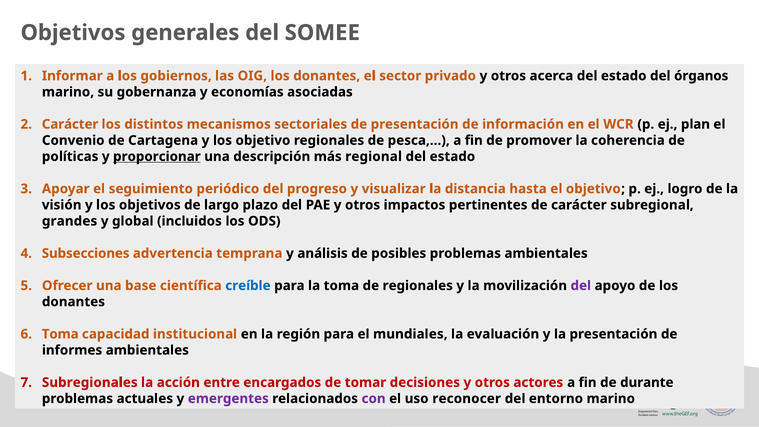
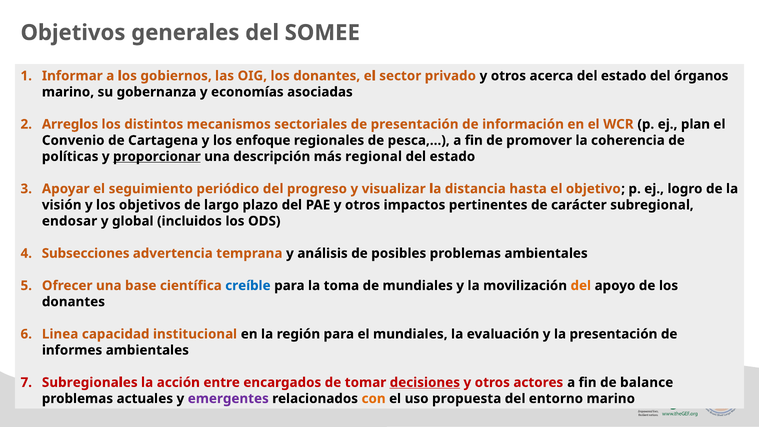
Carácter: Carácter -> Arreglos (70, 124)
los objetivo: objetivo -> enfoque (263, 140)
grandes: grandes -> endosar (70, 221)
de regionales: regionales -> mundiales (418, 286)
del colour: purple -> orange (581, 286)
Toma: Toma -> Linea (60, 334)
decisiones underline: none -> present (425, 382)
durante: durante -> balance (647, 382)
con colour: purple -> orange (374, 399)
reconocer: reconocer -> propuesta (467, 399)
